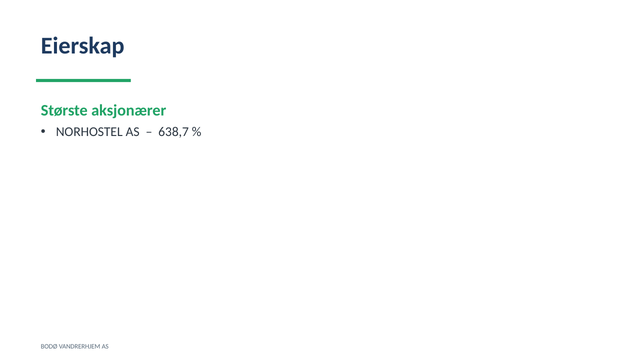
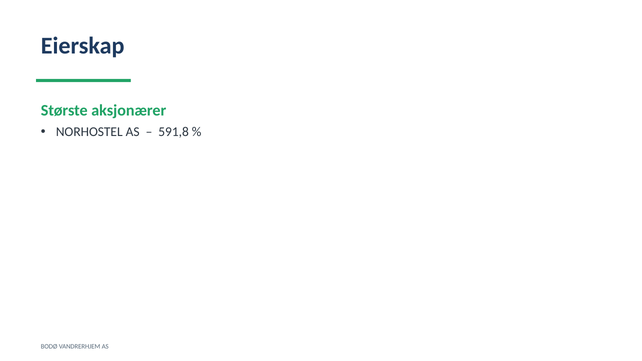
638,7: 638,7 -> 591,8 (174, 132)
